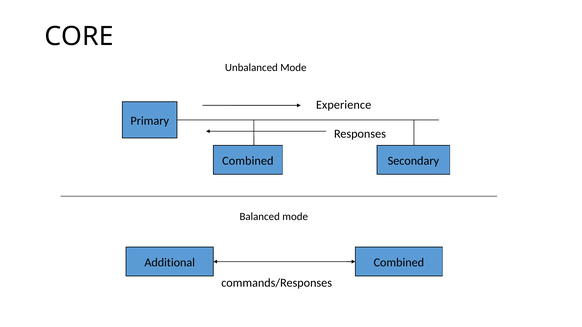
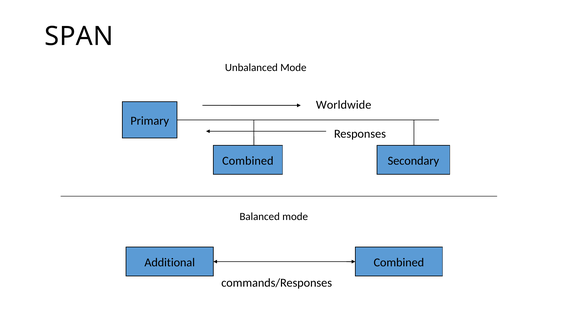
CORE: CORE -> SPAN (79, 36)
Experience: Experience -> Worldwide (344, 105)
